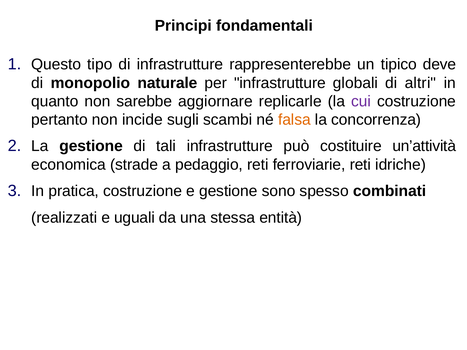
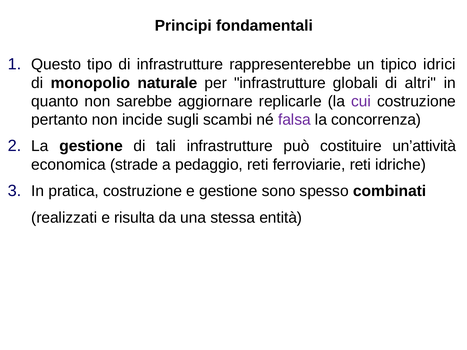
deve: deve -> idrici (439, 64)
falsa colour: orange -> purple (294, 120)
uguali: uguali -> risulta (134, 218)
